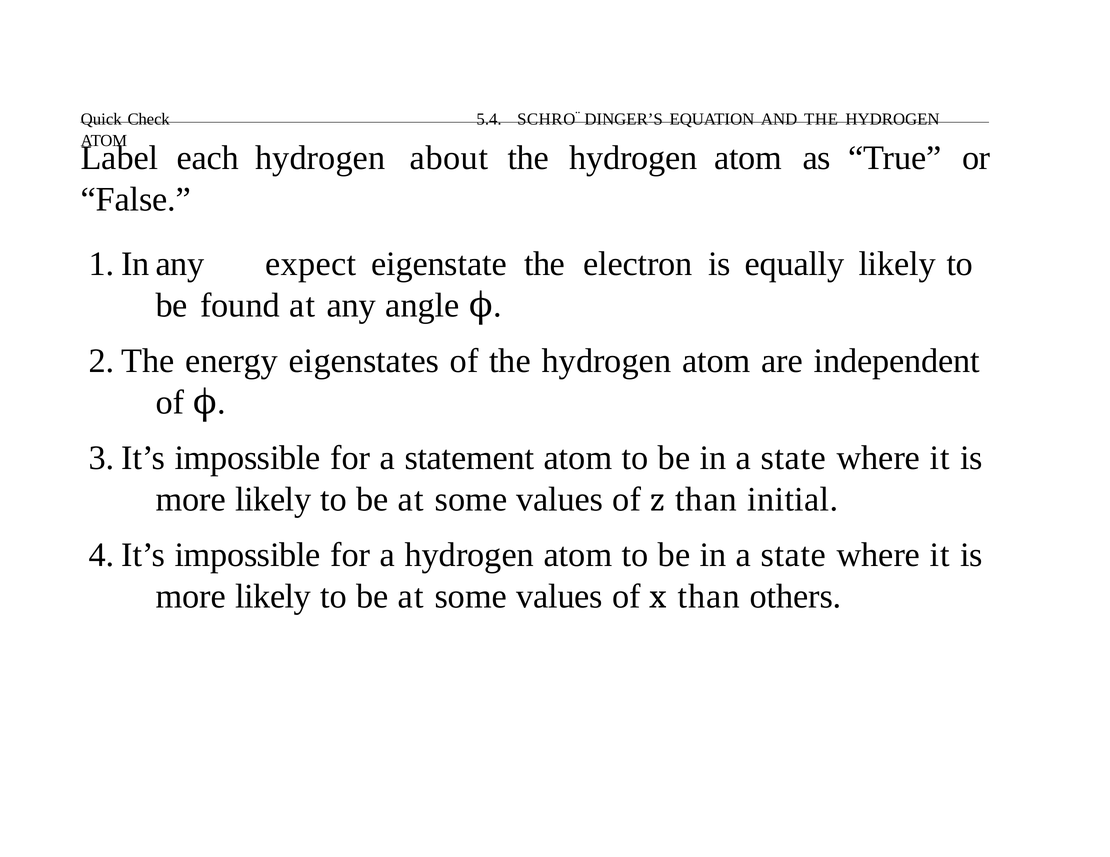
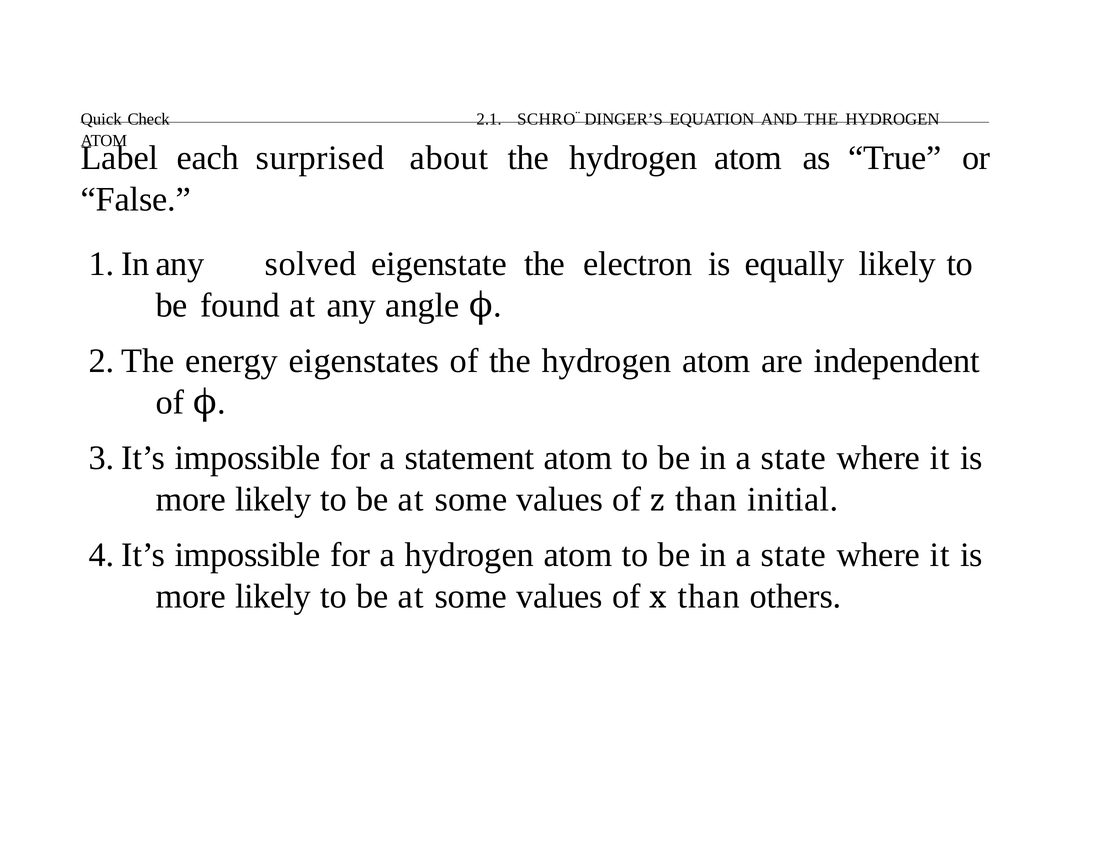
5.4: 5.4 -> 2.1 (489, 119)
each hydrogen: hydrogen -> surprised (320, 158)
expect: expect -> solved (311, 264)
